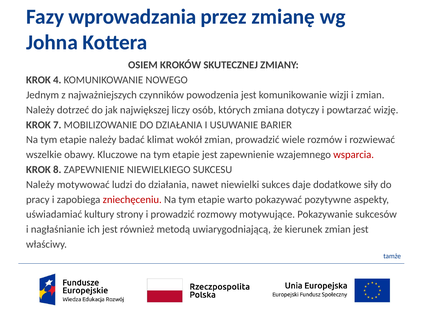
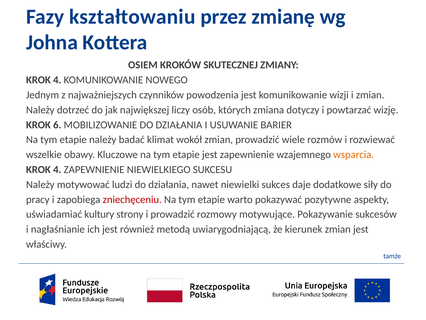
wprowadzania: wprowadzania -> kształtowaniu (132, 17)
7: 7 -> 6 (57, 125)
wsparcia colour: red -> orange (354, 154)
8: 8 -> 4 (57, 169)
